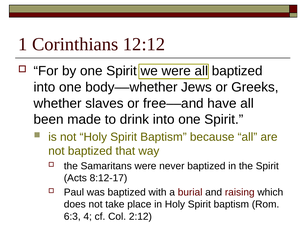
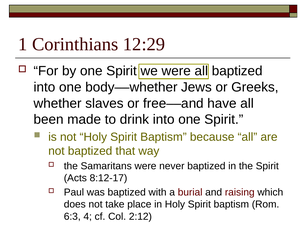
12:12: 12:12 -> 12:29 (144, 44)
